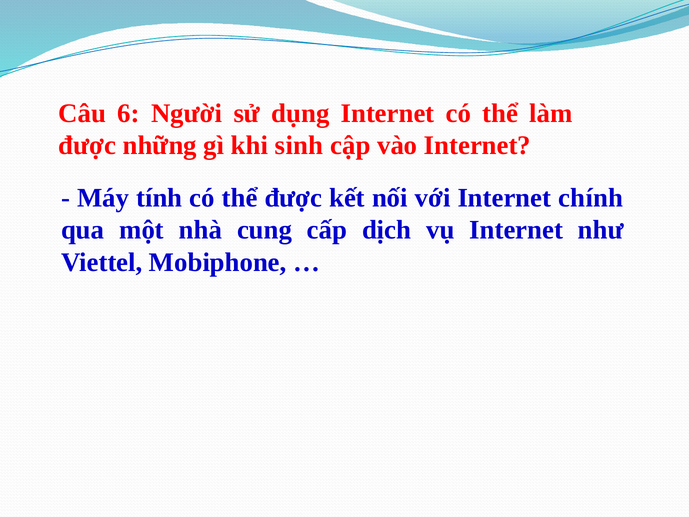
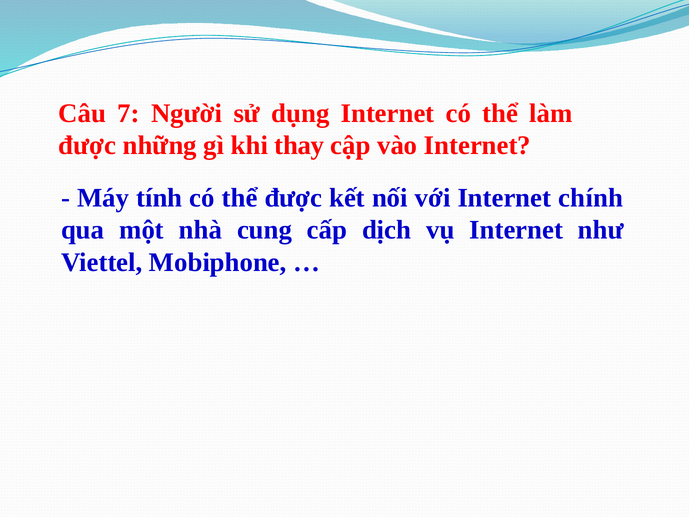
6: 6 -> 7 (129, 113)
sinh: sinh -> thay (299, 145)
